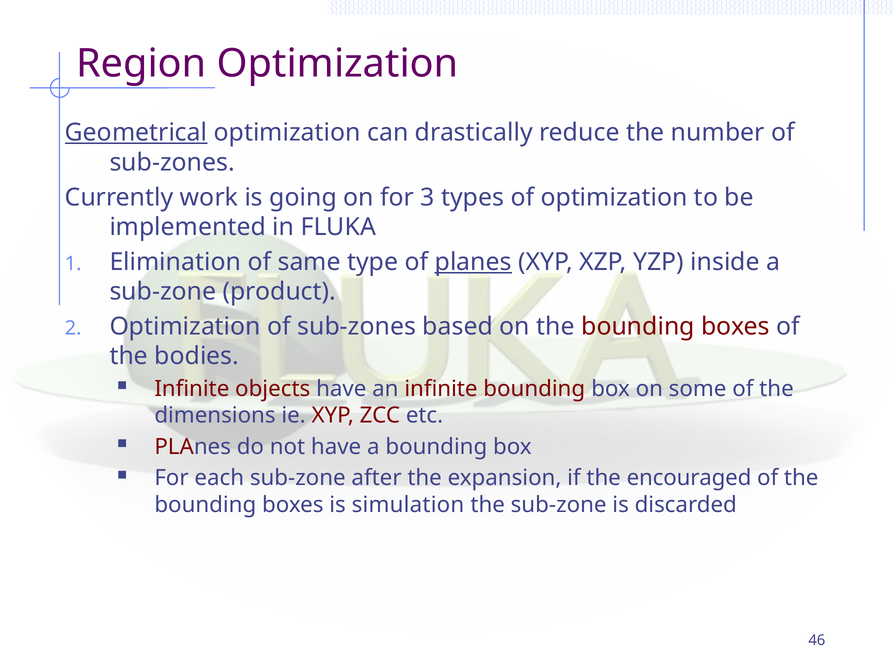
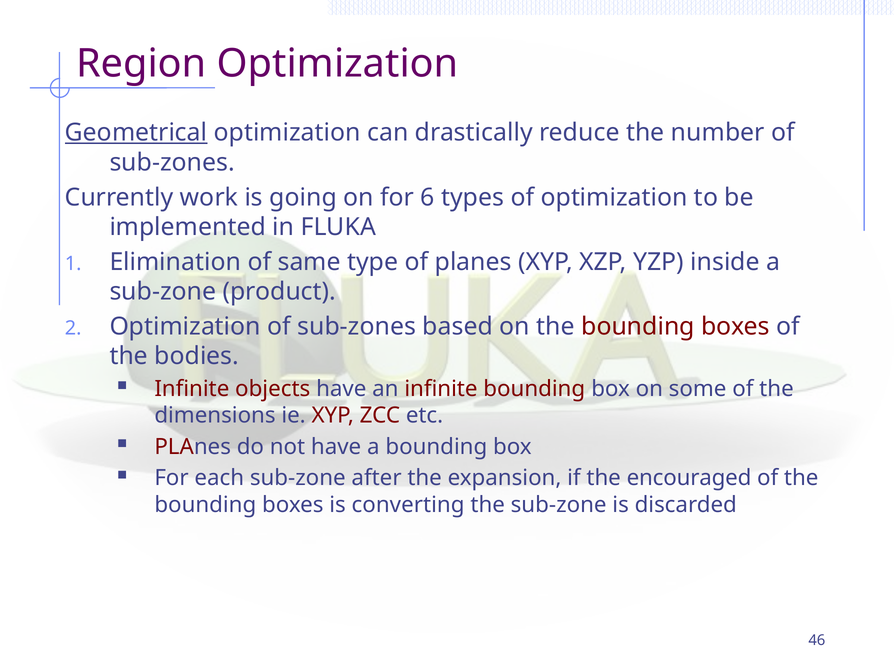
3: 3 -> 6 (428, 197)
planes underline: present -> none (473, 262)
simulation: simulation -> converting (408, 505)
